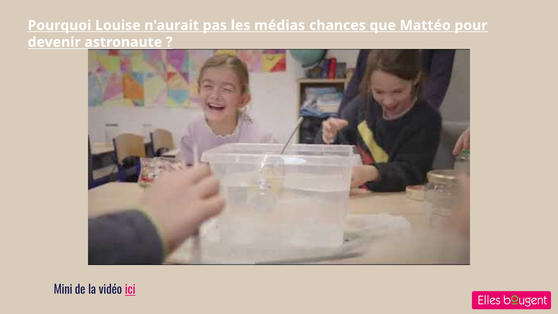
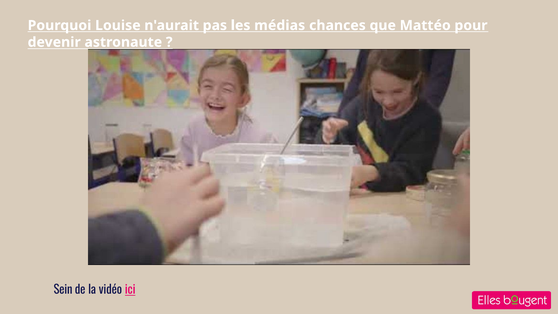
Mini: Mini -> Sein (63, 290)
